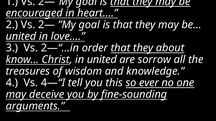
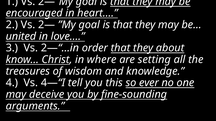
in united: united -> where (102, 60)
sorrow: sorrow -> setting (154, 60)
